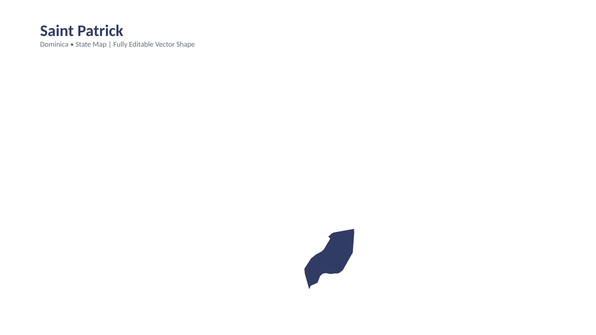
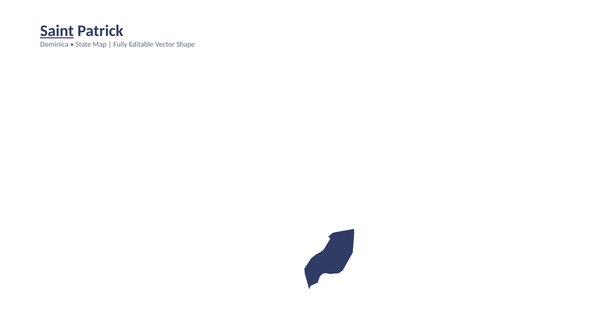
Saint underline: none -> present (57, 31)
